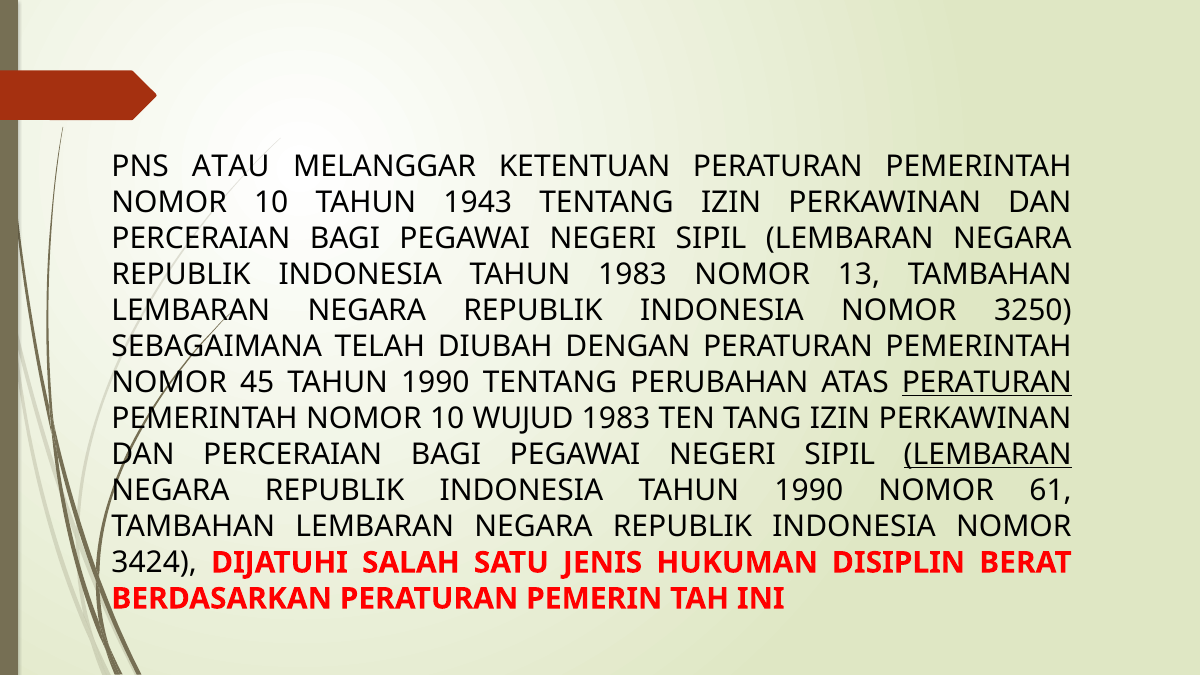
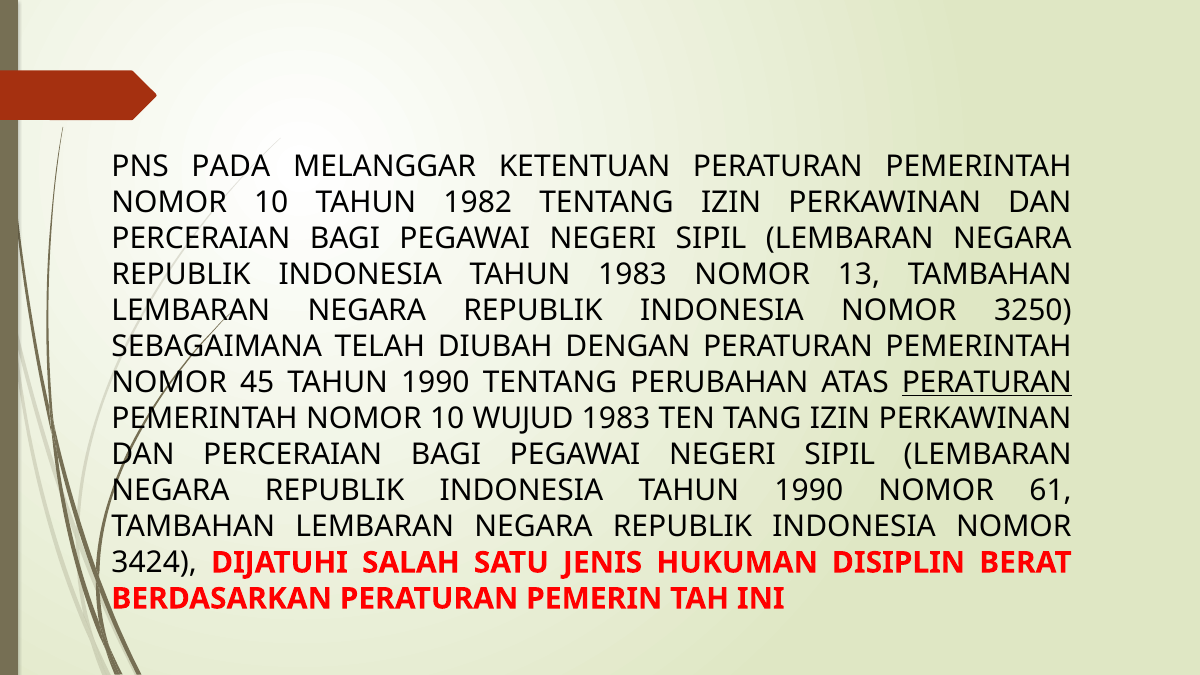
ATAU: ATAU -> PADA (231, 167)
1943: 1943 -> 1982 (478, 203)
LEMBARAN underline: present -> none (988, 455)
